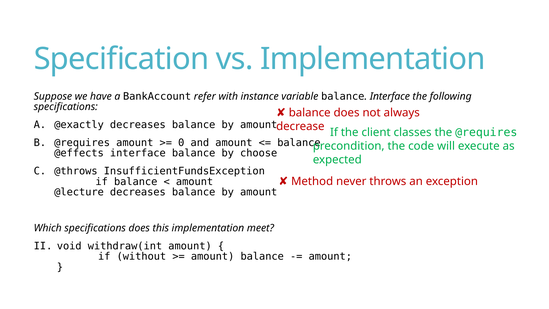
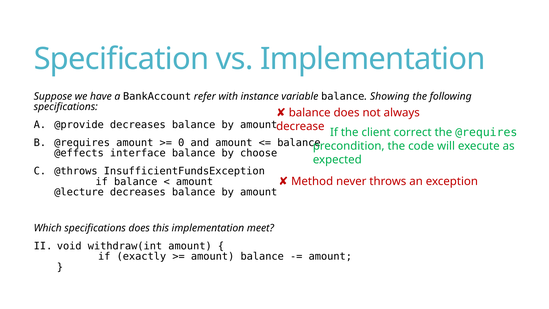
Interface: Interface -> Showing (390, 96)
@exactly: @exactly -> @provide (79, 125)
classes: classes -> correct (413, 132)
without: without -> exactly (141, 256)
